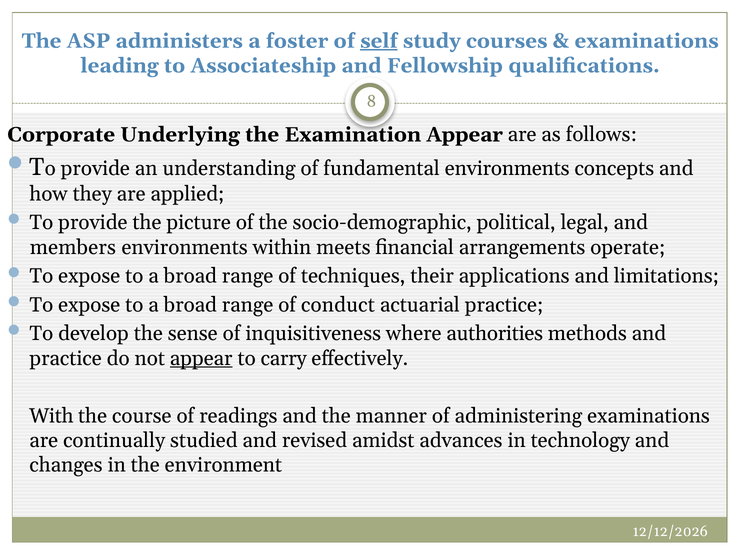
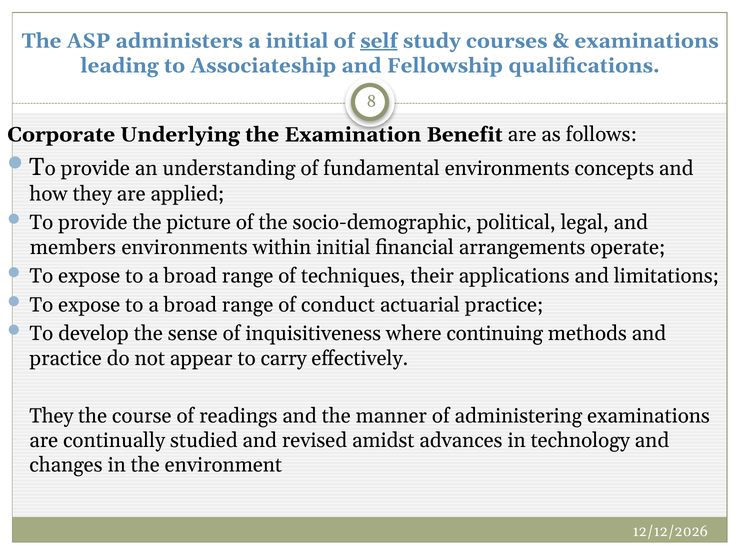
a foster: foster -> initial (297, 41)
Examination Appear: Appear -> Benefit (465, 135)
within meets: meets -> initial (343, 247)
authorities: authorities -> continuing (495, 334)
appear underline: present -> none (201, 358)
With: With -> They (51, 416)
